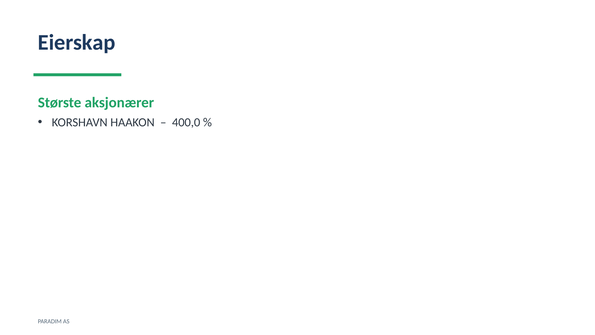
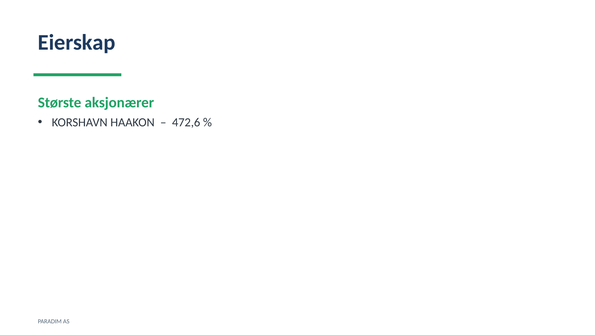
400,0: 400,0 -> 472,6 (186, 122)
